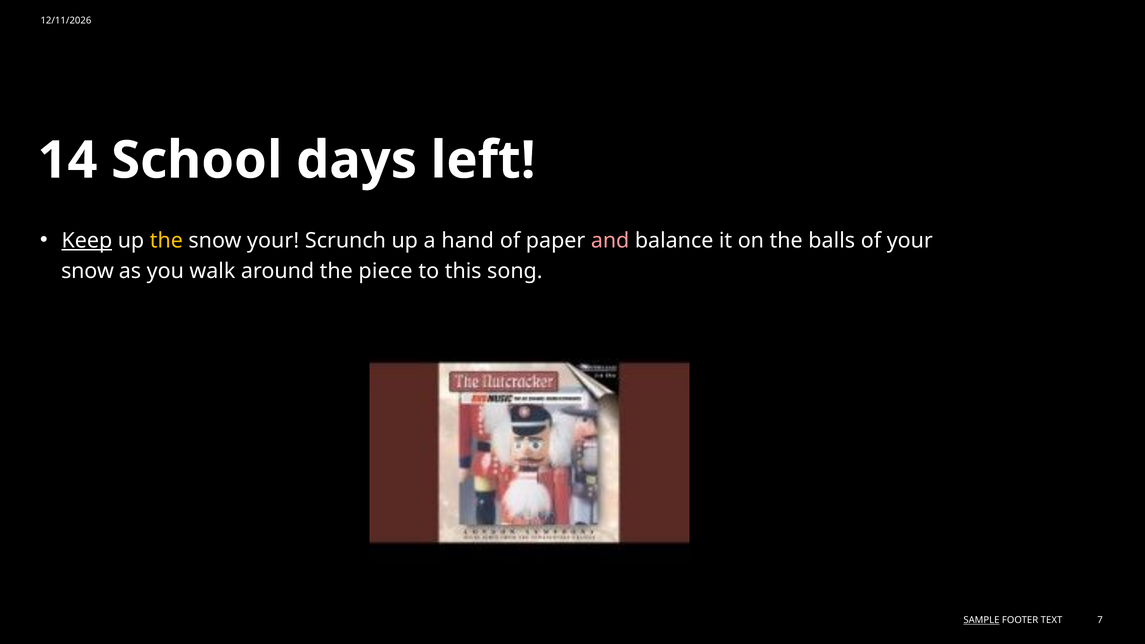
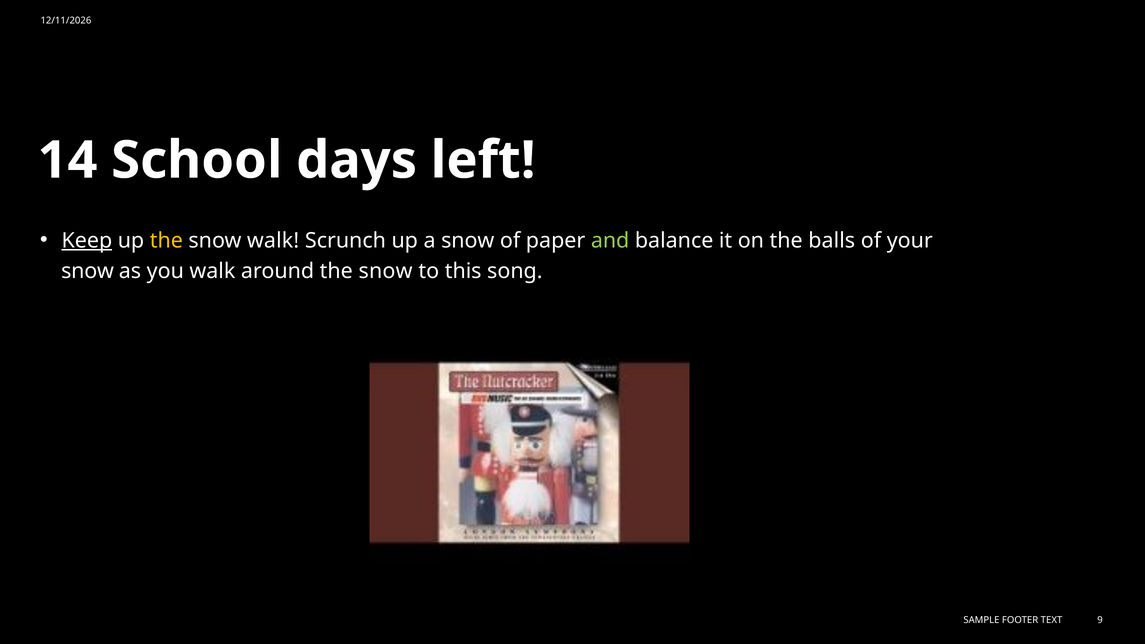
snow your: your -> walk (273, 240)
a hand: hand -> snow (468, 240)
and colour: pink -> light green (610, 240)
around the piece: piece -> snow (386, 271)
SAMPLE underline: present -> none (981, 620)
7: 7 -> 9 (1100, 620)
